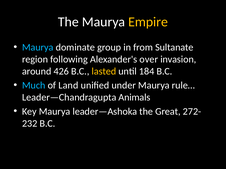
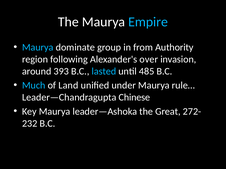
Empire colour: yellow -> light blue (148, 22)
Sultanate: Sultanate -> Authority (174, 47)
426: 426 -> 393 (61, 72)
lasted colour: yellow -> light blue (104, 72)
184: 184 -> 485 (147, 72)
Animals: Animals -> Chinese (134, 98)
